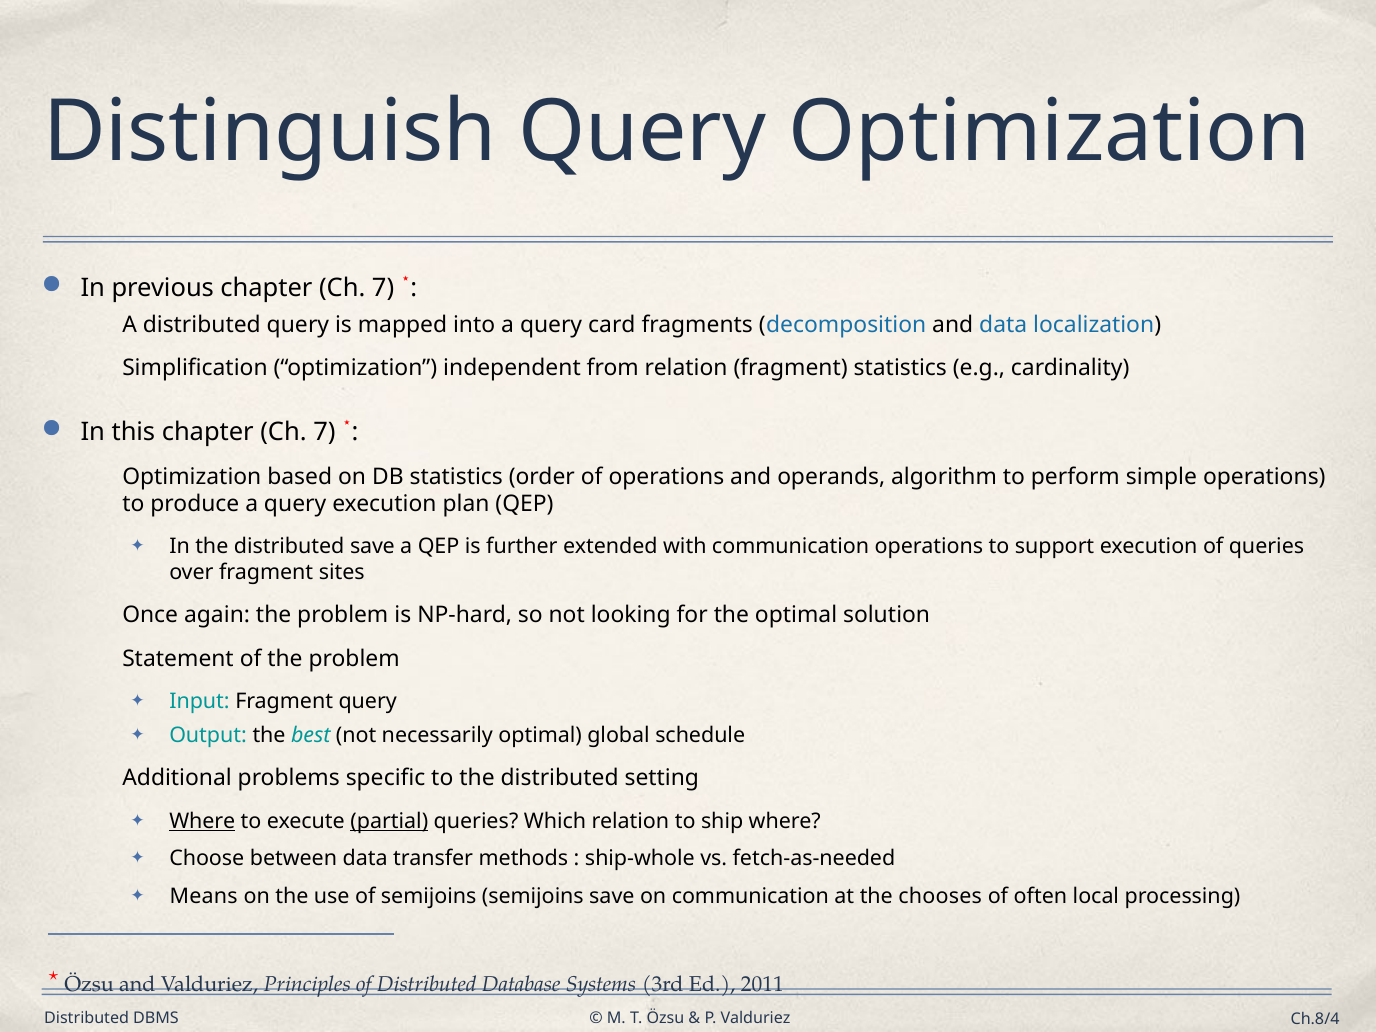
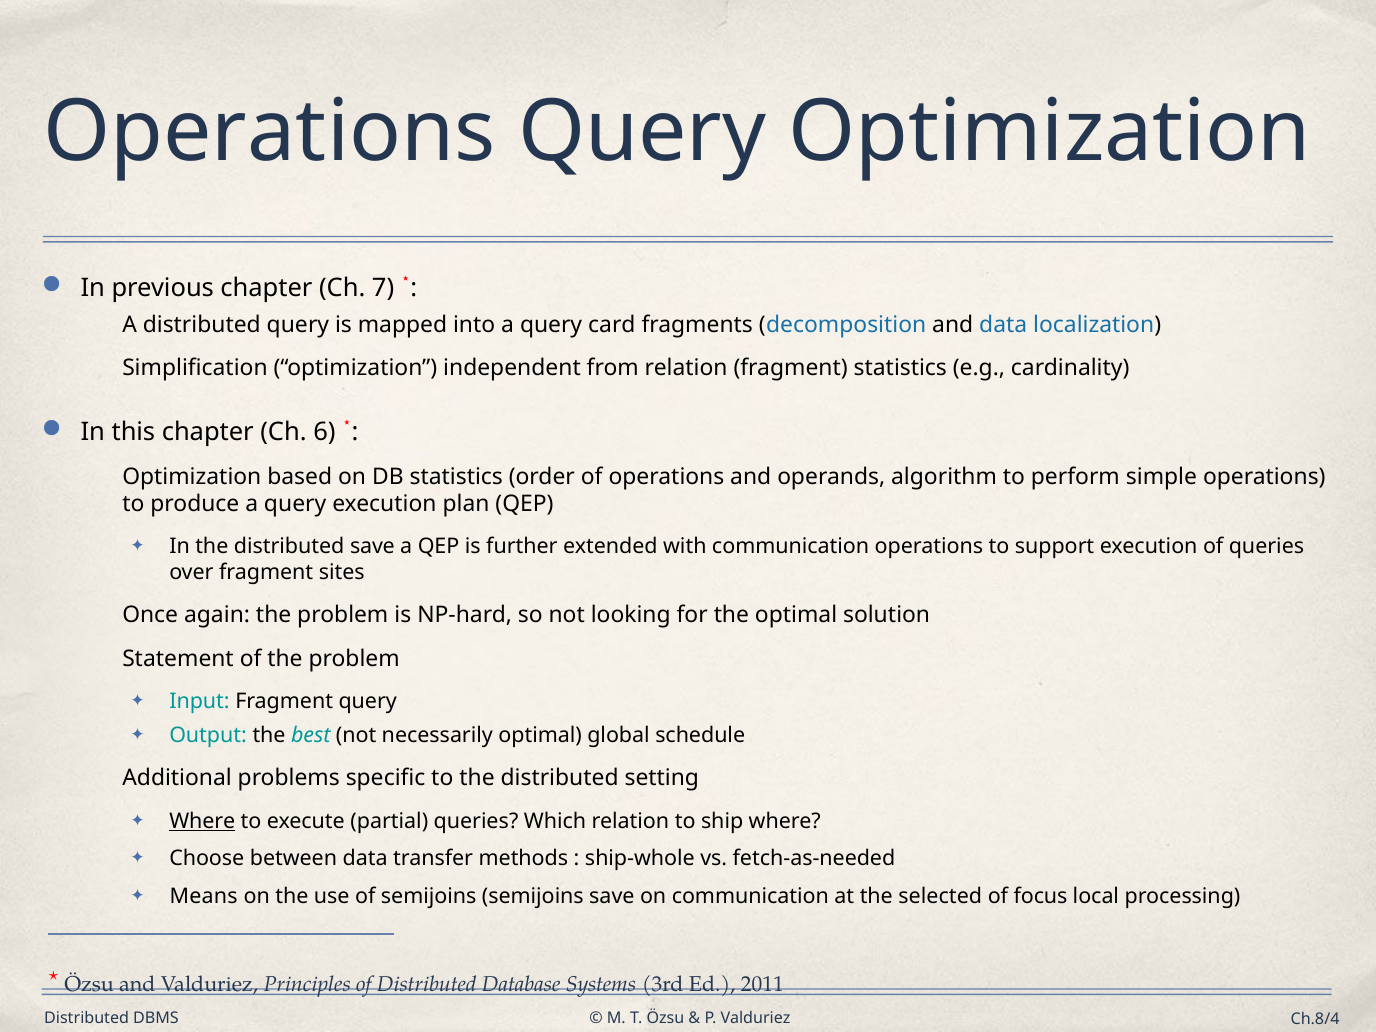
Distinguish: Distinguish -> Operations (269, 132)
this chapter Ch 7: 7 -> 6 (324, 432)
partial underline: present -> none (389, 821)
chooses: chooses -> selected (940, 897)
often: often -> focus (1041, 897)
